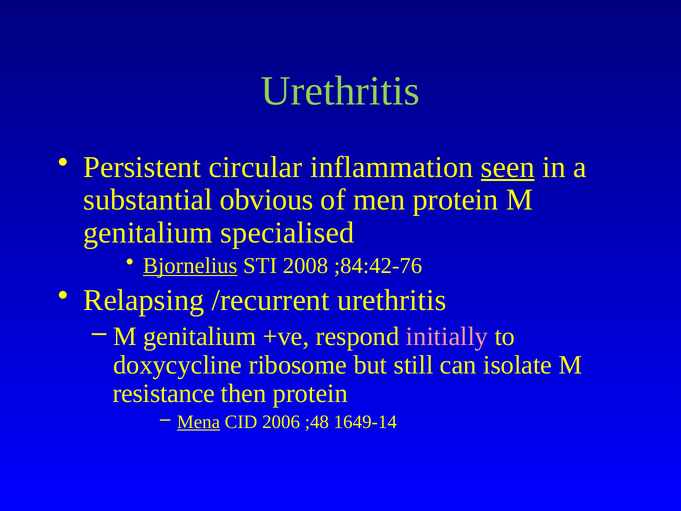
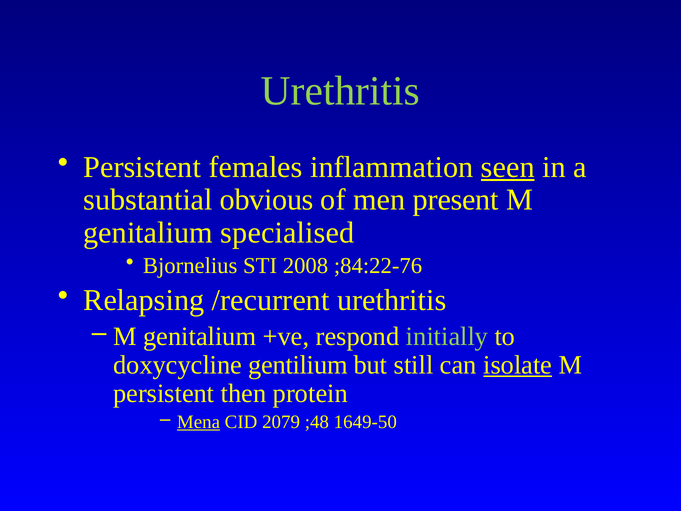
circular: circular -> females (256, 167)
men protein: protein -> present (456, 200)
Bjornelius underline: present -> none (190, 266)
;84:42-76: ;84:42-76 -> ;84:22-76 (378, 266)
initially colour: pink -> light green (447, 336)
ribosome: ribosome -> gentilium (298, 365)
isolate underline: none -> present (518, 365)
resistance: resistance -> persistent (164, 393)
2006: 2006 -> 2079 (281, 422)
1649-14: 1649-14 -> 1649-50 (365, 422)
